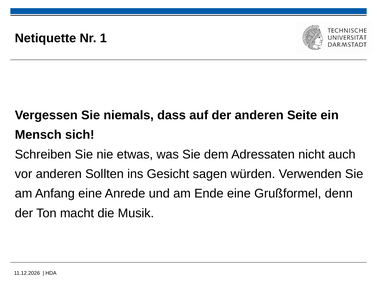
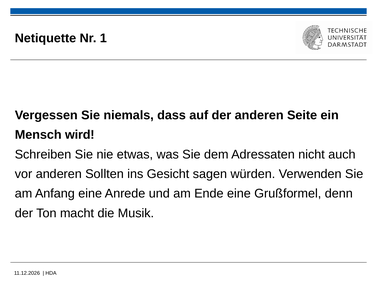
sich: sich -> wird (80, 135)
